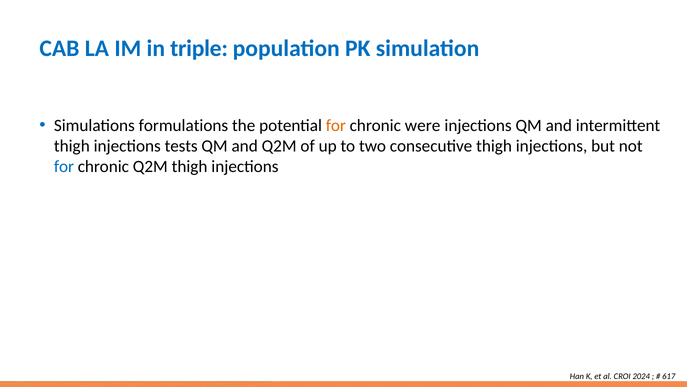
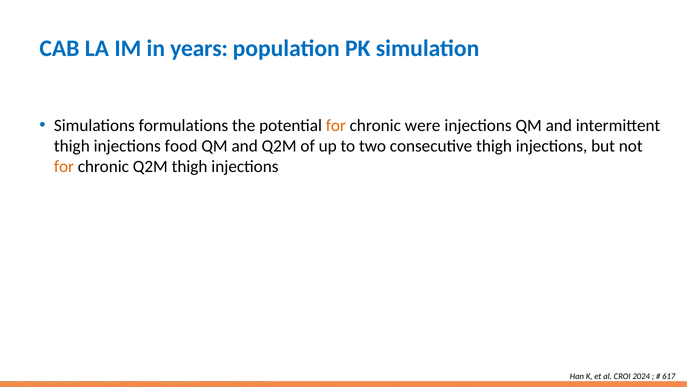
triple: triple -> years (199, 48)
tests: tests -> food (181, 146)
for colour: blue -> orange (64, 167)
